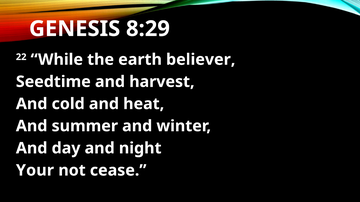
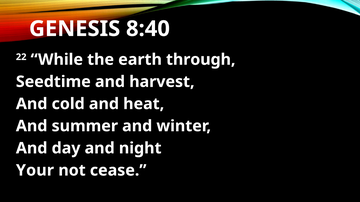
8:29: 8:29 -> 8:40 (148, 29)
believer: believer -> through (201, 60)
